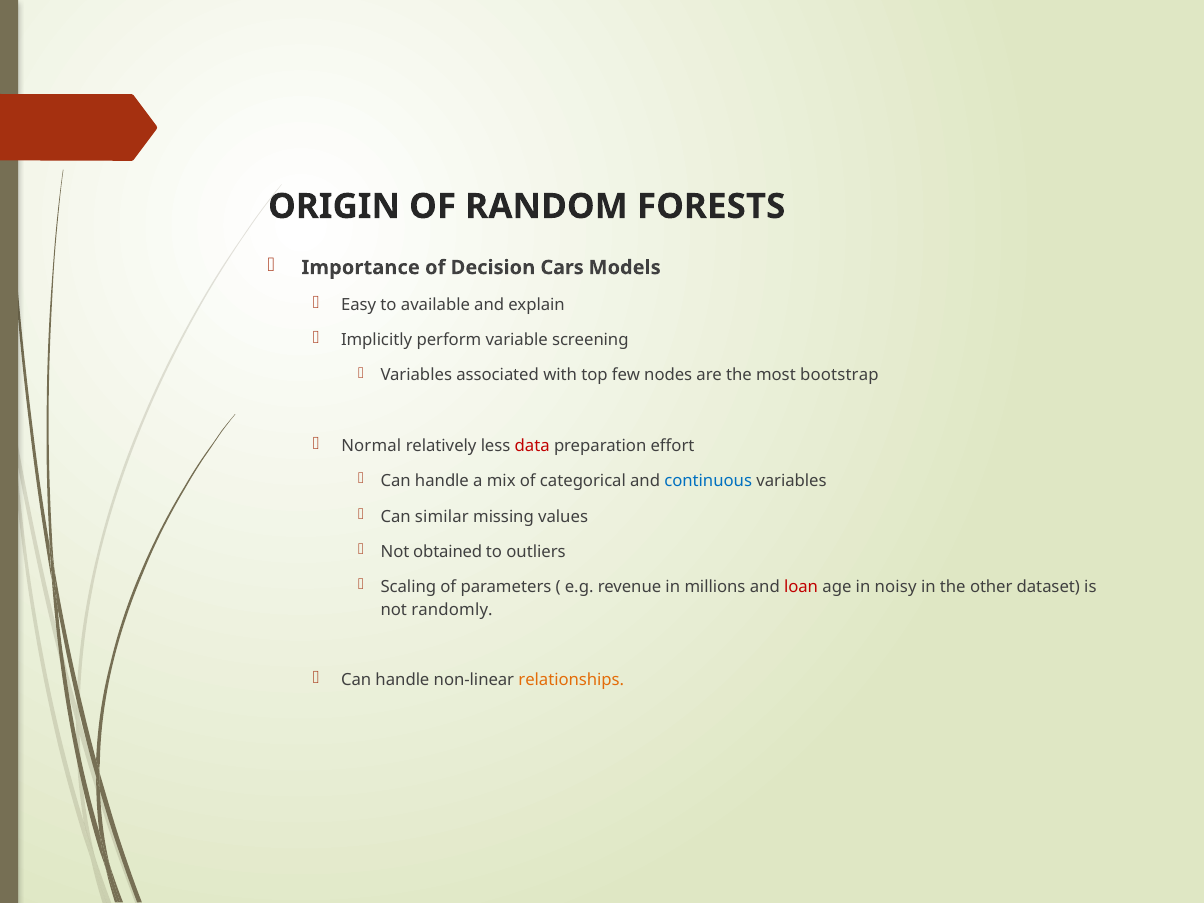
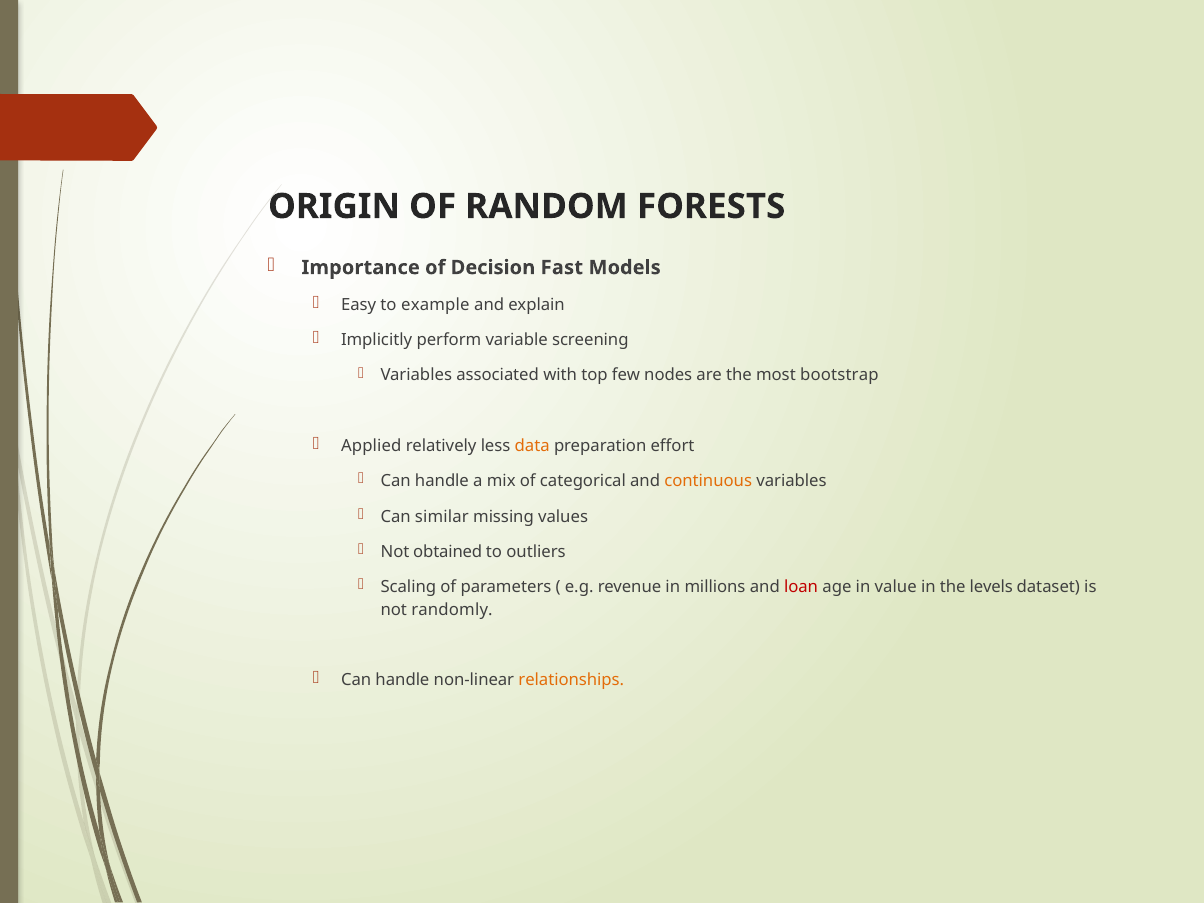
Cars: Cars -> Fast (562, 268)
available: available -> example (435, 305)
Normal: Normal -> Applied (371, 446)
data colour: red -> orange (532, 446)
continuous colour: blue -> orange (708, 481)
noisy: noisy -> value (896, 587)
other: other -> levels (991, 587)
